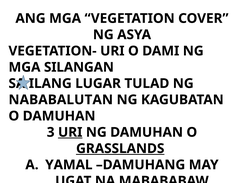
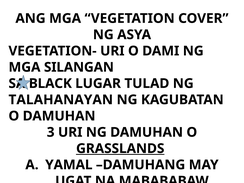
ILANG: ILANG -> BLACK (50, 83)
NABABALUTAN: NABABALUTAN -> TALAHANAYAN (61, 100)
URI underline: present -> none (70, 132)
